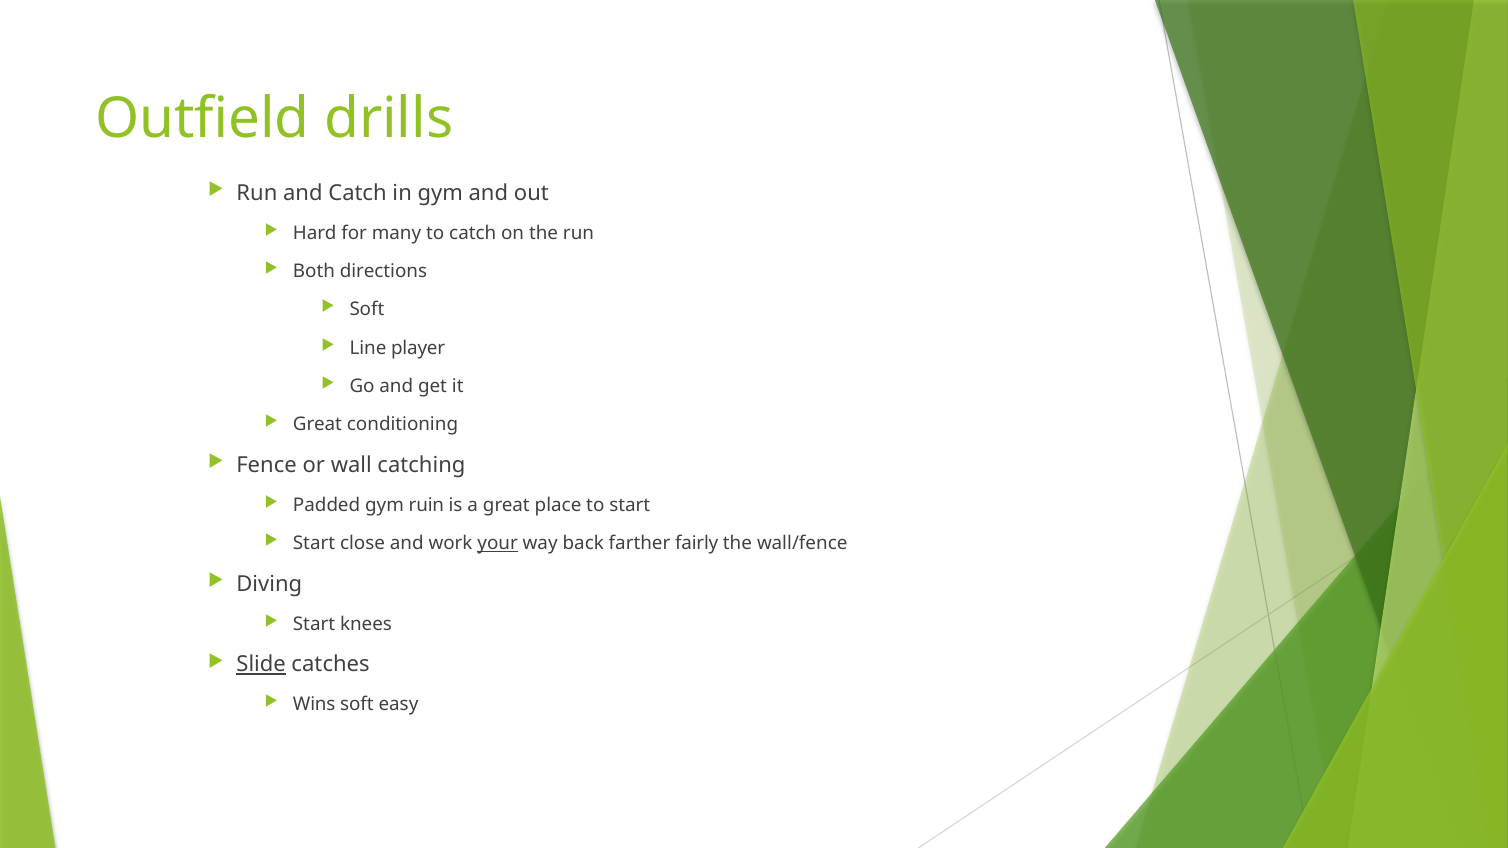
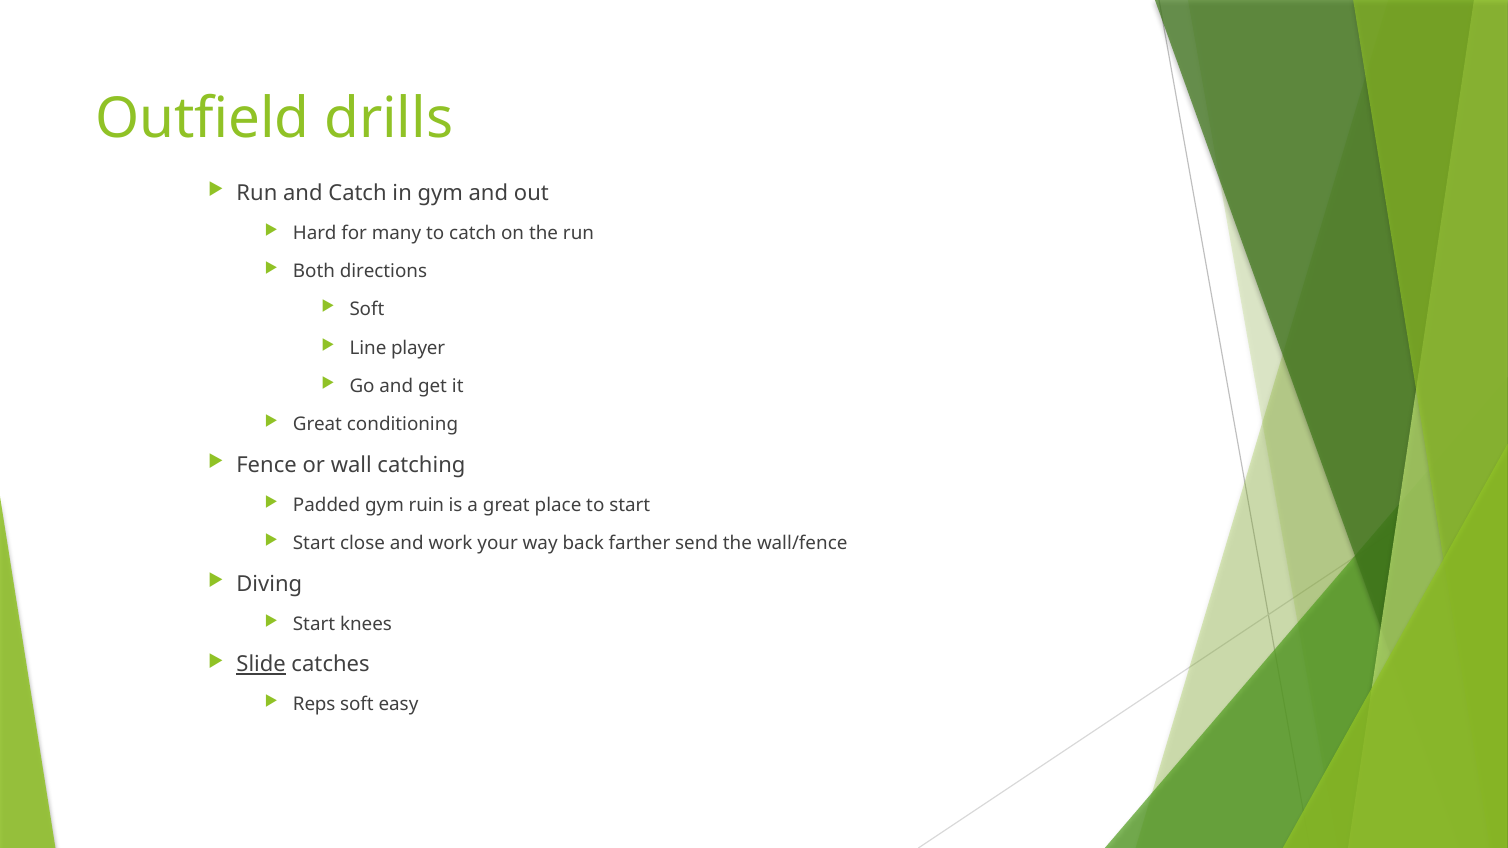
your underline: present -> none (498, 544)
fairly: fairly -> send (697, 544)
Wins: Wins -> Reps (314, 705)
